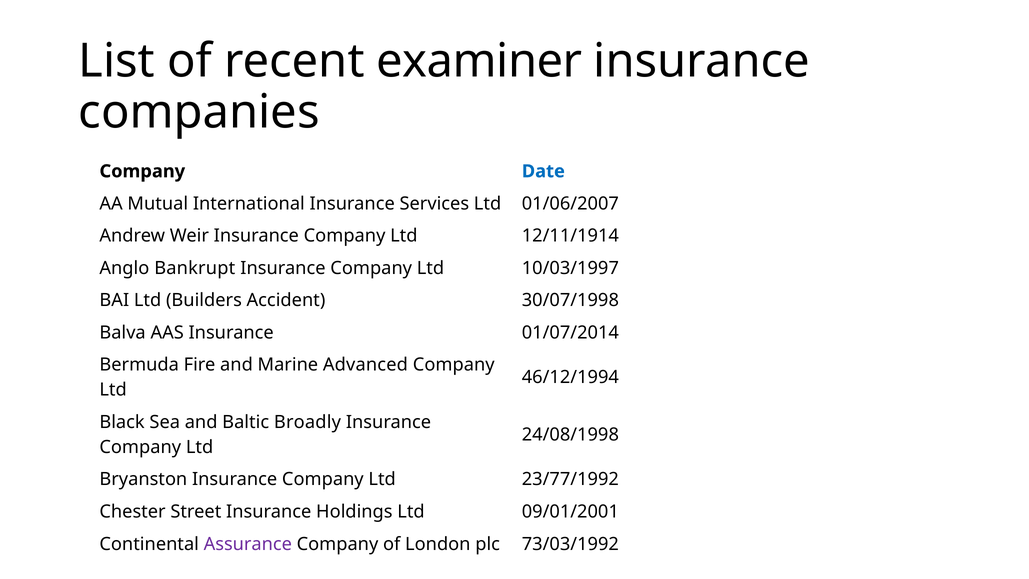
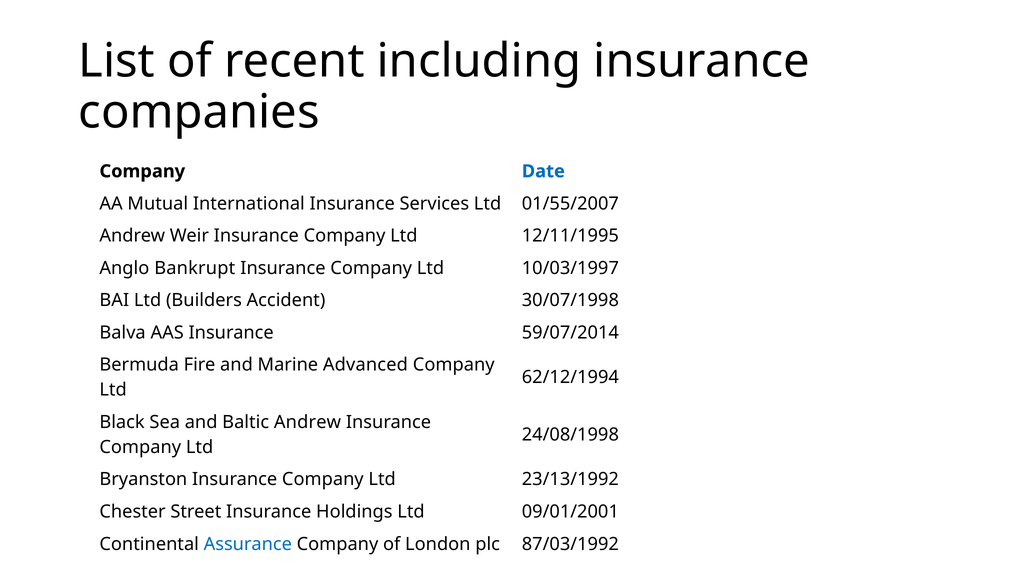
examiner: examiner -> including (479, 61)
01/06/2007: 01/06/2007 -> 01/55/2007 (570, 204)
12/11/1914: 12/11/1914 -> 12/11/1995 (570, 236)
01/07/2014: 01/07/2014 -> 59/07/2014 (570, 333)
46/12/1994: 46/12/1994 -> 62/12/1994 (570, 377)
Baltic Broadly: Broadly -> Andrew (307, 422)
23/77/1992: 23/77/1992 -> 23/13/1992 (570, 479)
Assurance colour: purple -> blue (248, 544)
73/03/1992: 73/03/1992 -> 87/03/1992 (570, 544)
